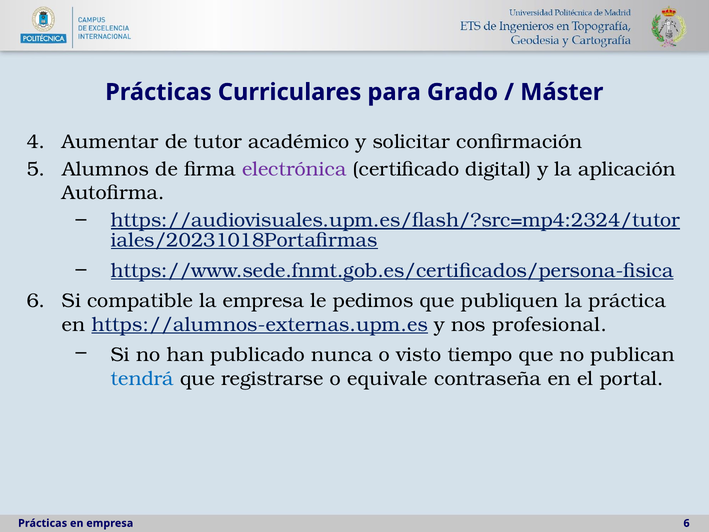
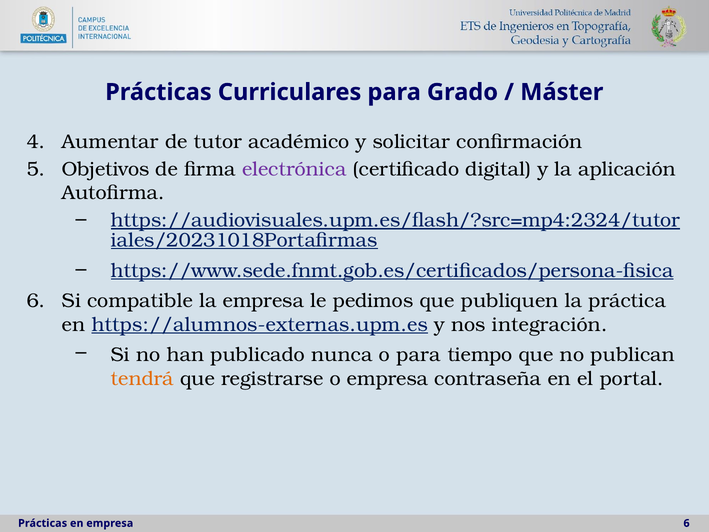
Alumnos: Alumnos -> Objetivos (106, 169)
profesional: profesional -> integración (550, 324)
o visto: visto -> para (419, 355)
tendrá colour: blue -> orange (142, 378)
o equivale: equivale -> empresa (388, 378)
